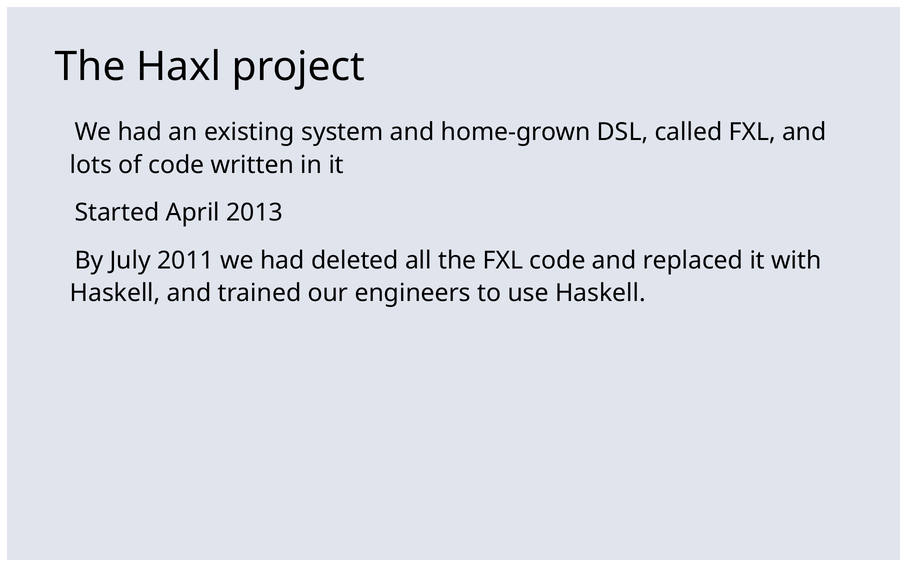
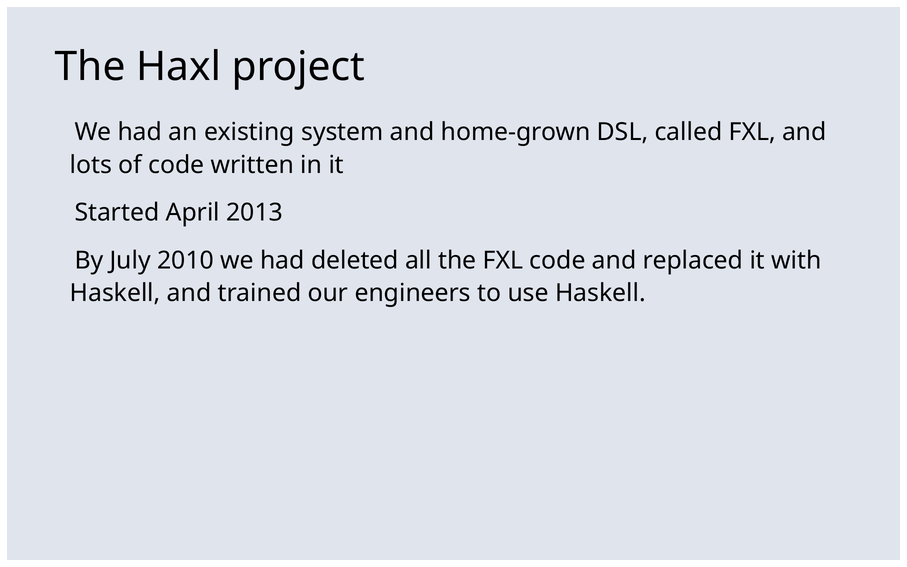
2011: 2011 -> 2010 (186, 260)
